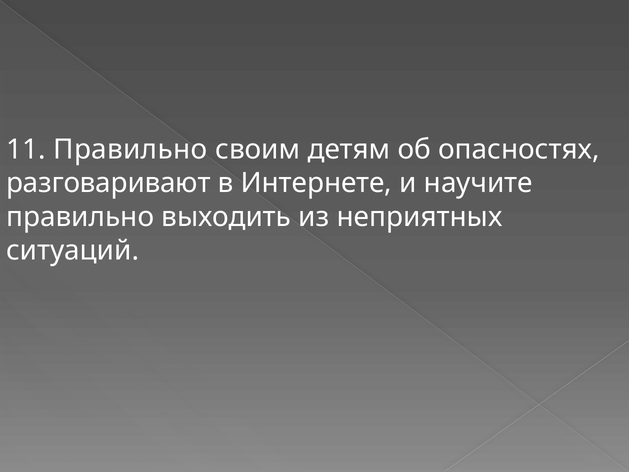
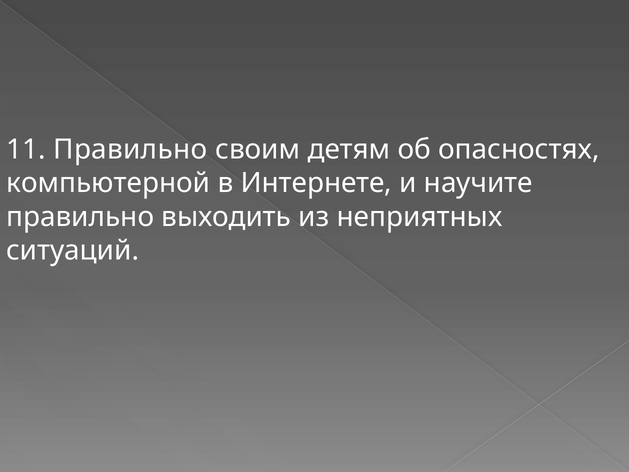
разговаривают: разговаривают -> компьютерной (108, 183)
